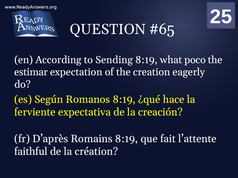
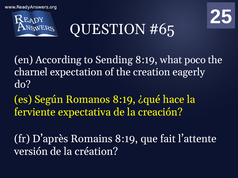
estimar: estimar -> charnel (31, 72)
faithful: faithful -> versión (31, 152)
